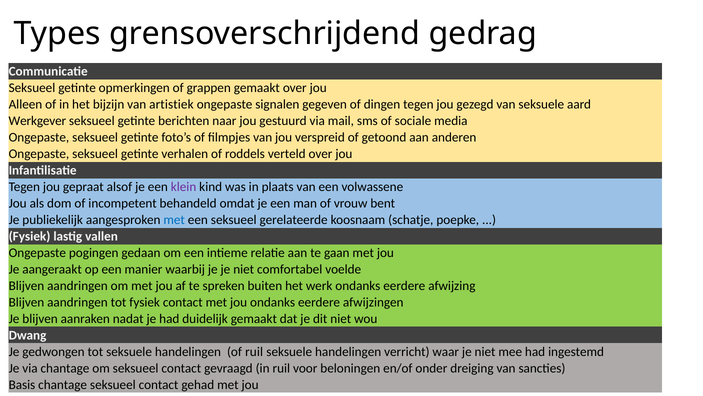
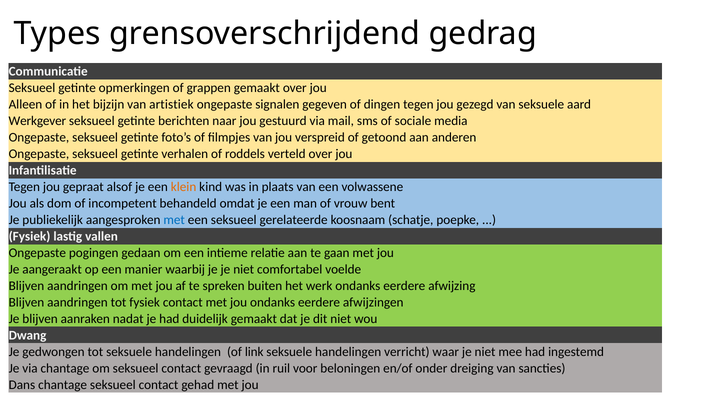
klein colour: purple -> orange (184, 187)
of ruil: ruil -> link (254, 351)
Basis: Basis -> Dans (22, 384)
